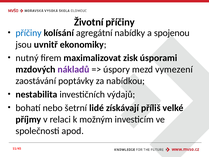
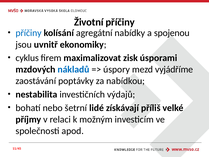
nutný: nutný -> cyklus (27, 58)
nákladů colour: purple -> blue (73, 69)
vymezení: vymezení -> vyjádříme (174, 69)
